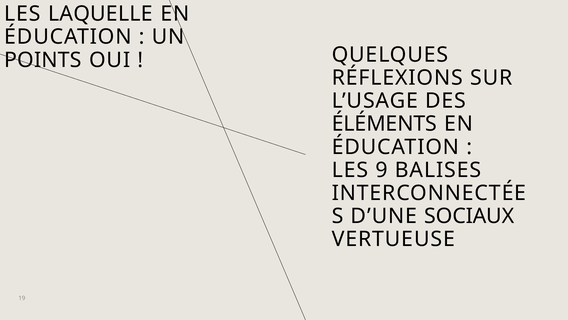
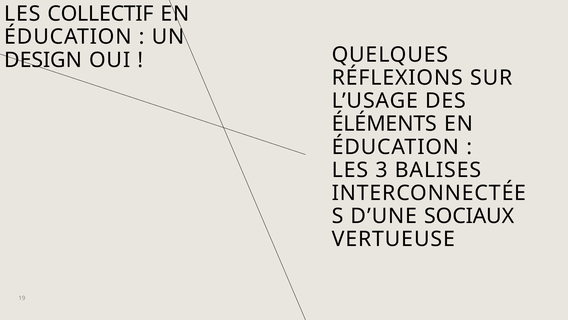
LAQUELLE: LAQUELLE -> COLLECTIF (101, 14)
POINTS: POINTS -> DESIGN (43, 60)
9: 9 -> 3 (381, 170)
